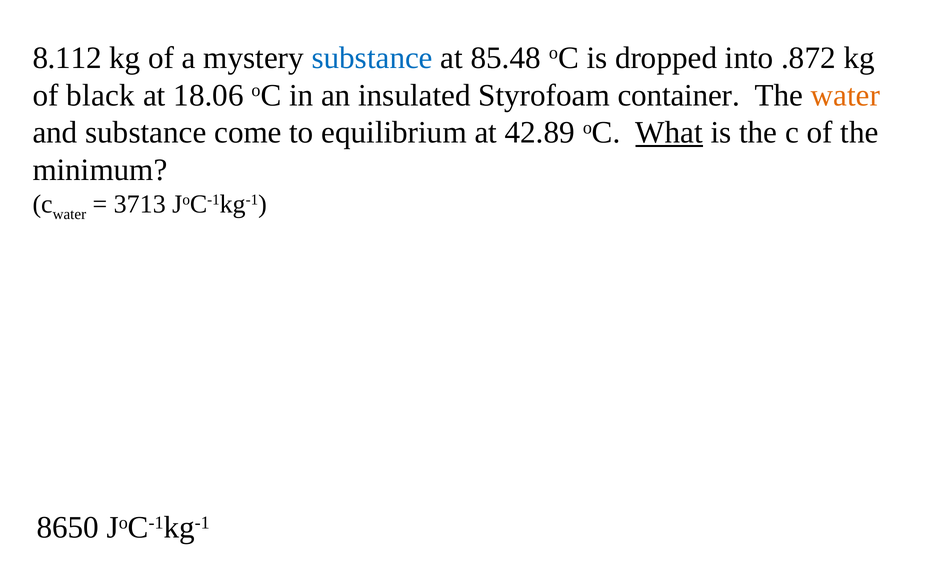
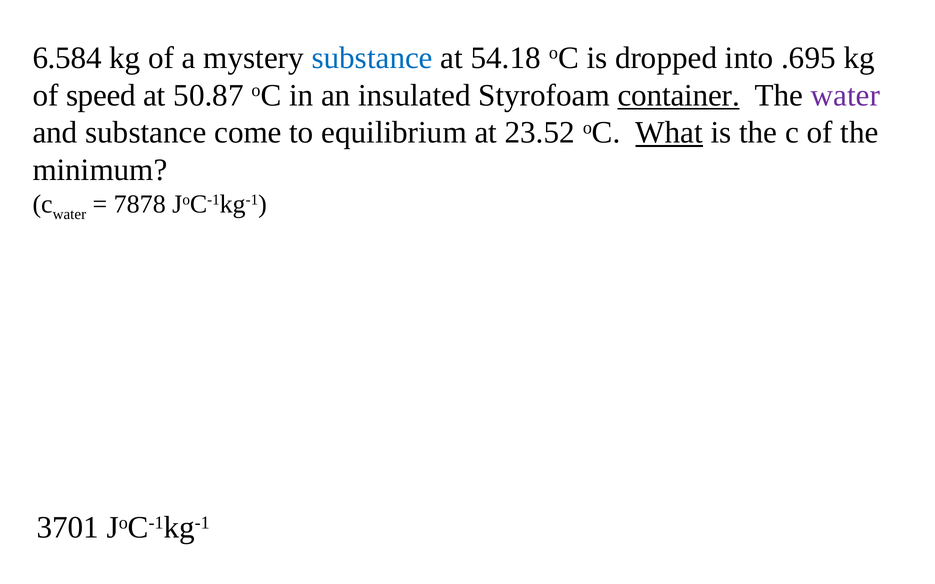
8.112: 8.112 -> 6.584 (67, 58)
85.48: 85.48 -> 54.18 (506, 58)
.872: .872 -> .695 (808, 58)
black: black -> speed (101, 95)
18.06: 18.06 -> 50.87 (209, 95)
container underline: none -> present (679, 95)
water colour: orange -> purple (845, 95)
42.89: 42.89 -> 23.52 (540, 133)
3713: 3713 -> 7878 (140, 204)
8650: 8650 -> 3701 (68, 528)
